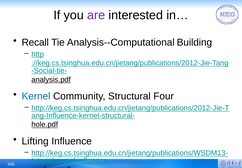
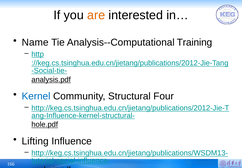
are colour: purple -> orange (96, 15)
Recall: Recall -> Name (35, 42)
Building: Building -> Training (194, 42)
